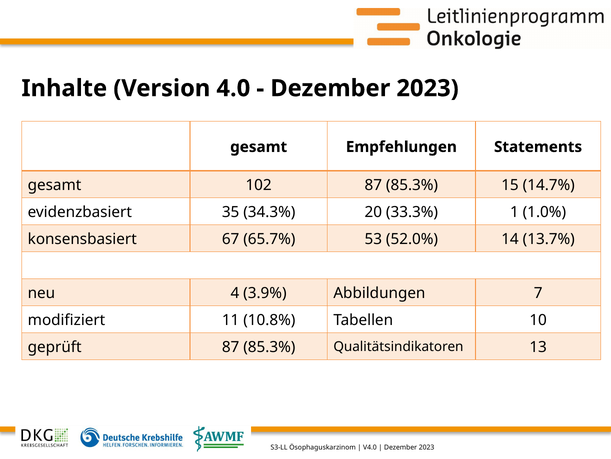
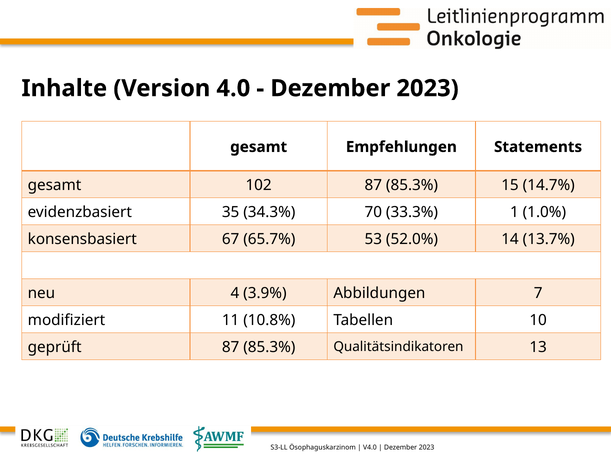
20: 20 -> 70 (373, 212)
